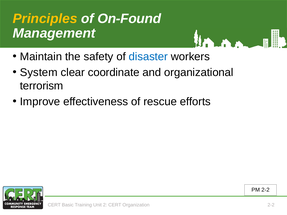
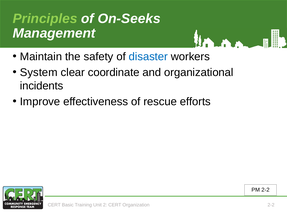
Principles colour: yellow -> light green (45, 19)
On-Found: On-Found -> On-Seeks (129, 19)
terrorism: terrorism -> incidents (42, 86)
